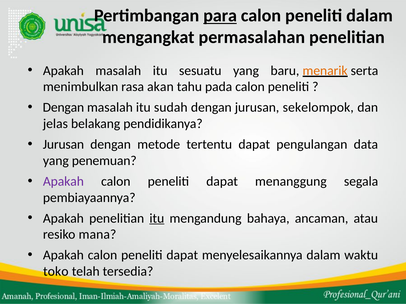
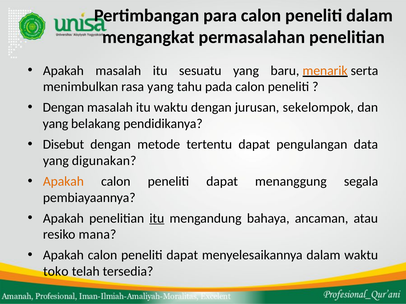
para underline: present -> none (220, 16)
rasa akan: akan -> yang (160, 87)
itu sudah: sudah -> waktu (171, 108)
jelas: jelas -> yang (56, 124)
Jurusan: Jurusan -> Disebut (63, 145)
penemuan: penemuan -> digunakan (104, 161)
Apakah colour: purple -> orange (63, 182)
